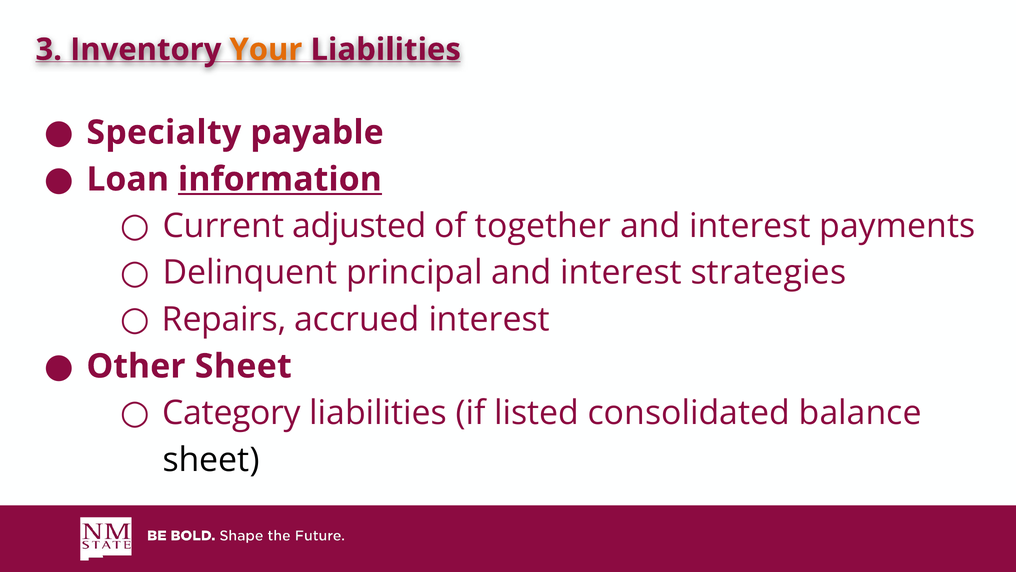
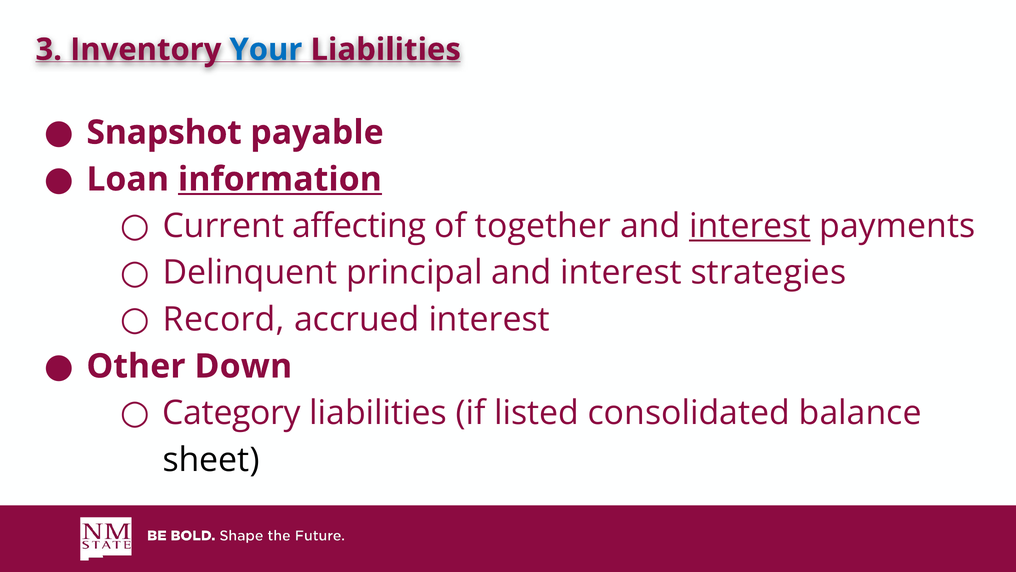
Your colour: orange -> blue (266, 50)
Specialty: Specialty -> Snapshot (164, 132)
adjusted: adjusted -> affecting (359, 226)
interest underline: none -> present (750, 226)
Repairs: Repairs -> Record (224, 319)
Other Sheet: Sheet -> Down (243, 366)
